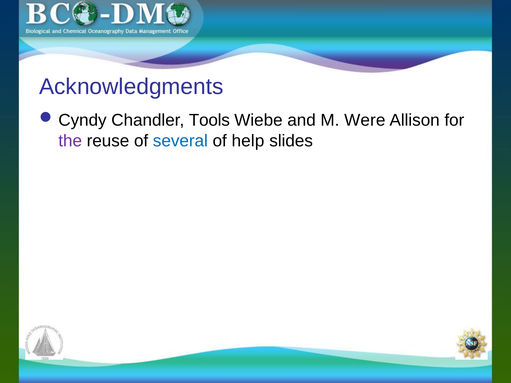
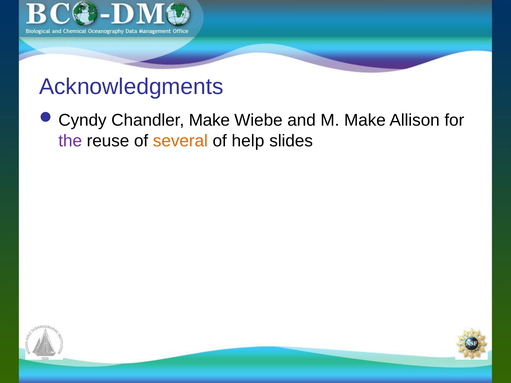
Chandler Tools: Tools -> Make (209, 120)
M Were: Were -> Make (365, 120)
several colour: blue -> orange (180, 141)
